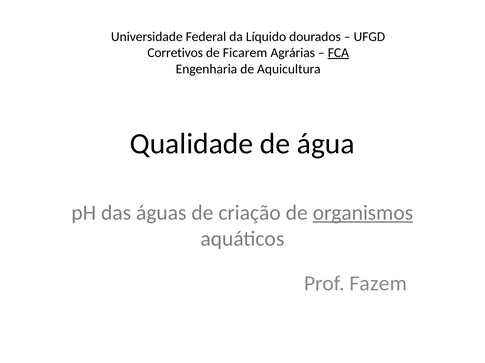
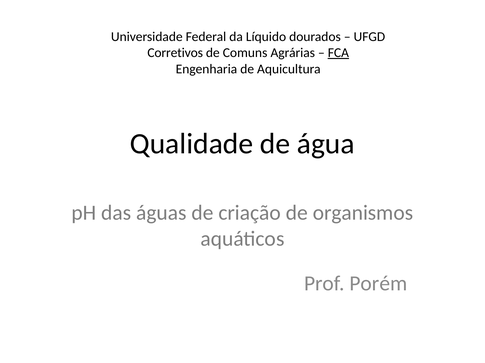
Ficarem: Ficarem -> Comuns (245, 53)
organismos underline: present -> none (363, 213)
Fazem: Fazem -> Porém (378, 284)
